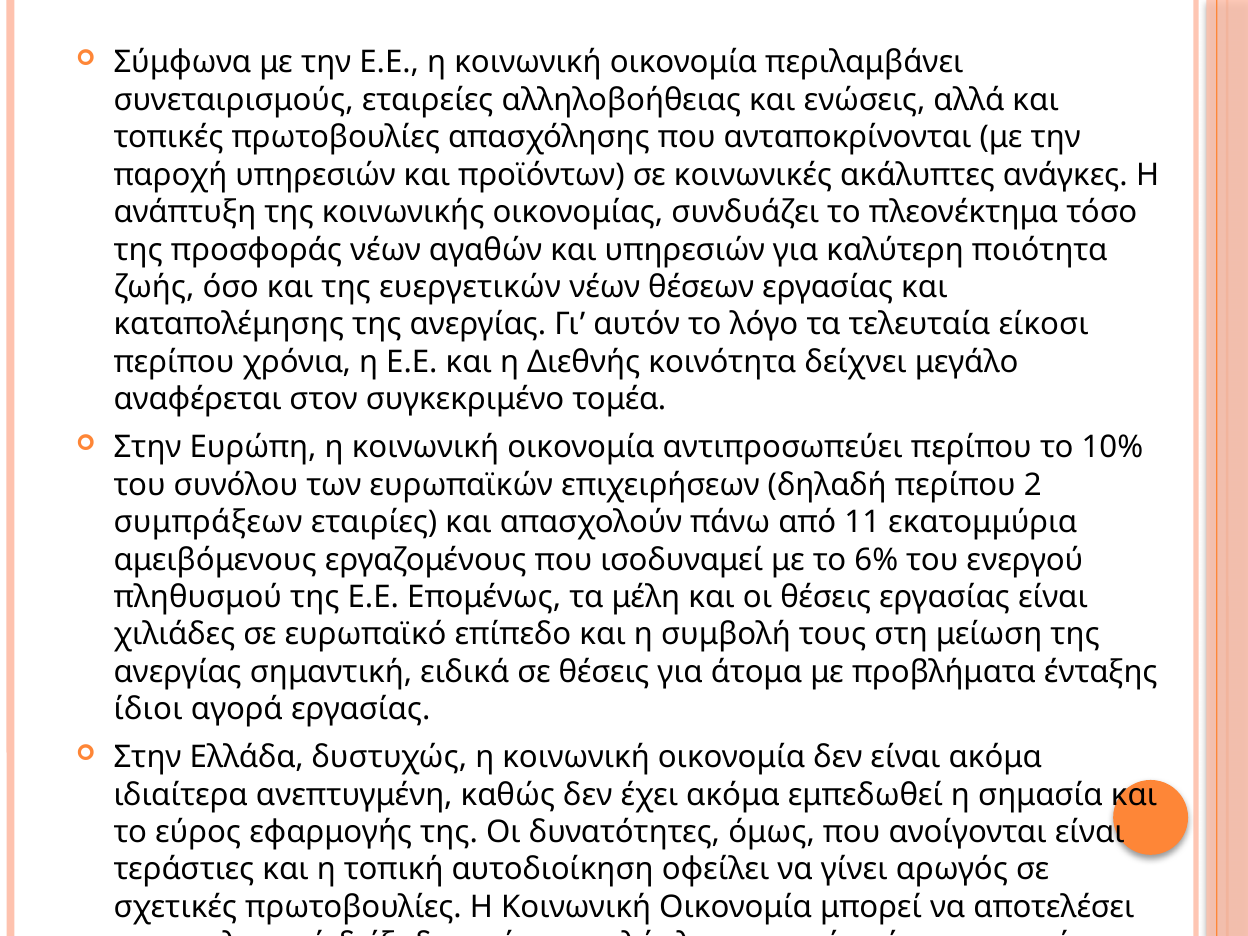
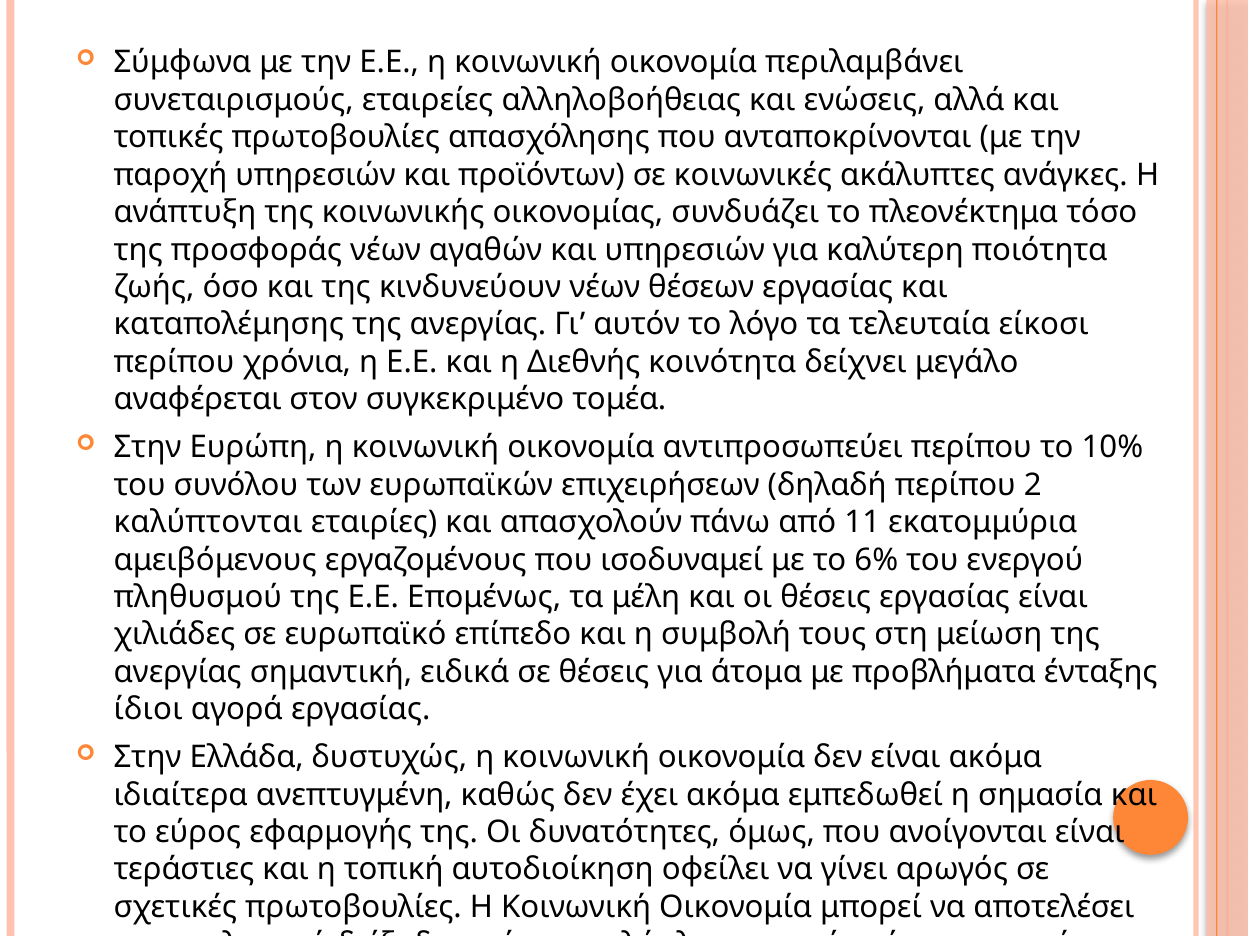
ευεργετικών: ευεργετικών -> κινδυνεύουν (470, 287)
συμπράξεων: συμπράξεων -> καλύπτονται (208, 522)
